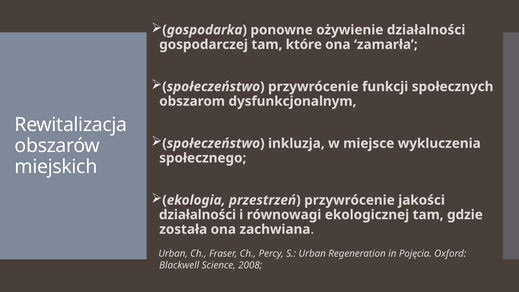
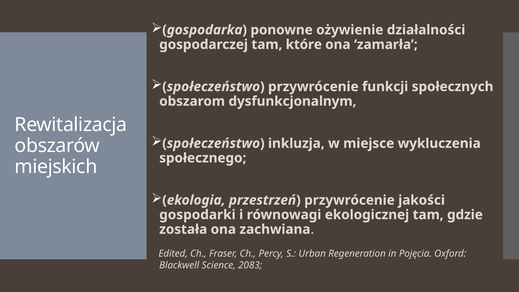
działalności: działalności -> gospodarki (197, 215)
Urban: Urban -> Edited (173, 253)
2008: 2008 -> 2083 (250, 265)
